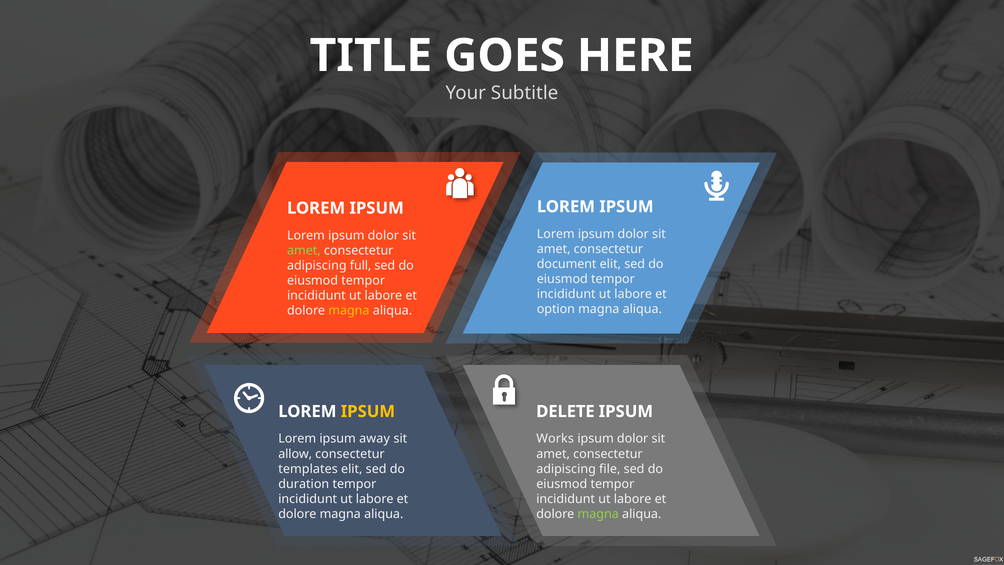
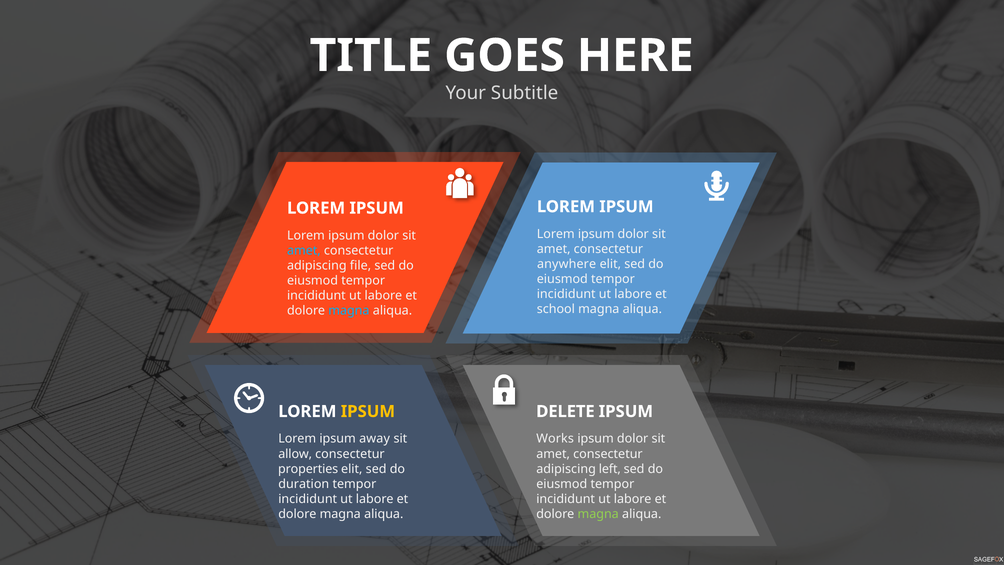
amet colour: light green -> light blue (304, 250)
document: document -> anywhere (567, 264)
full: full -> file (360, 265)
option: option -> school (556, 309)
magna colour: yellow -> light blue (349, 311)
templates: templates -> properties (308, 469)
file: file -> left (610, 469)
